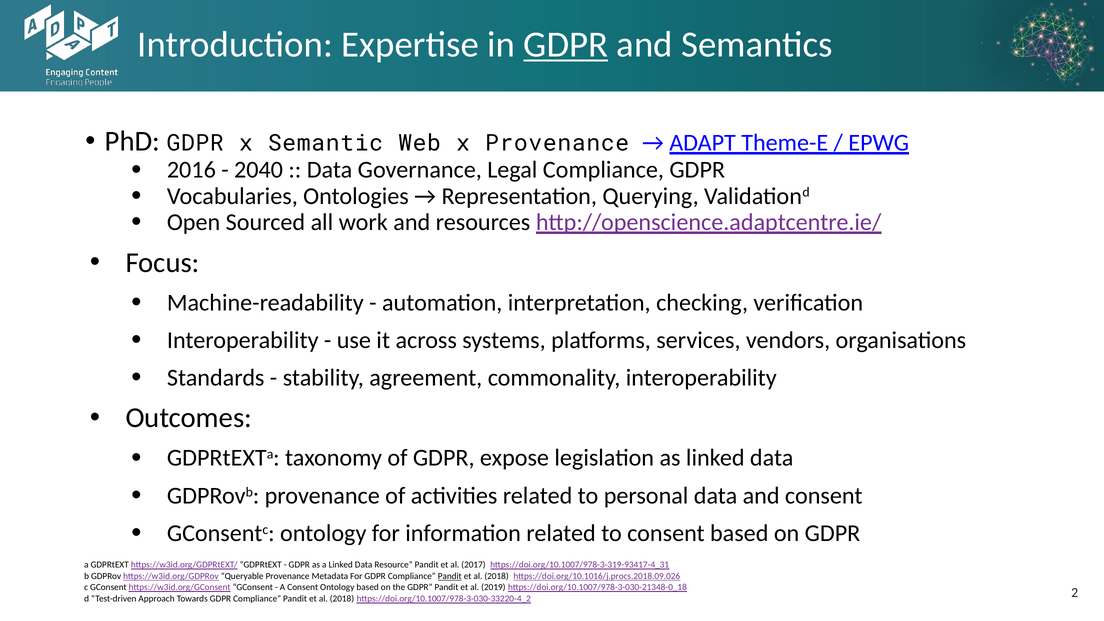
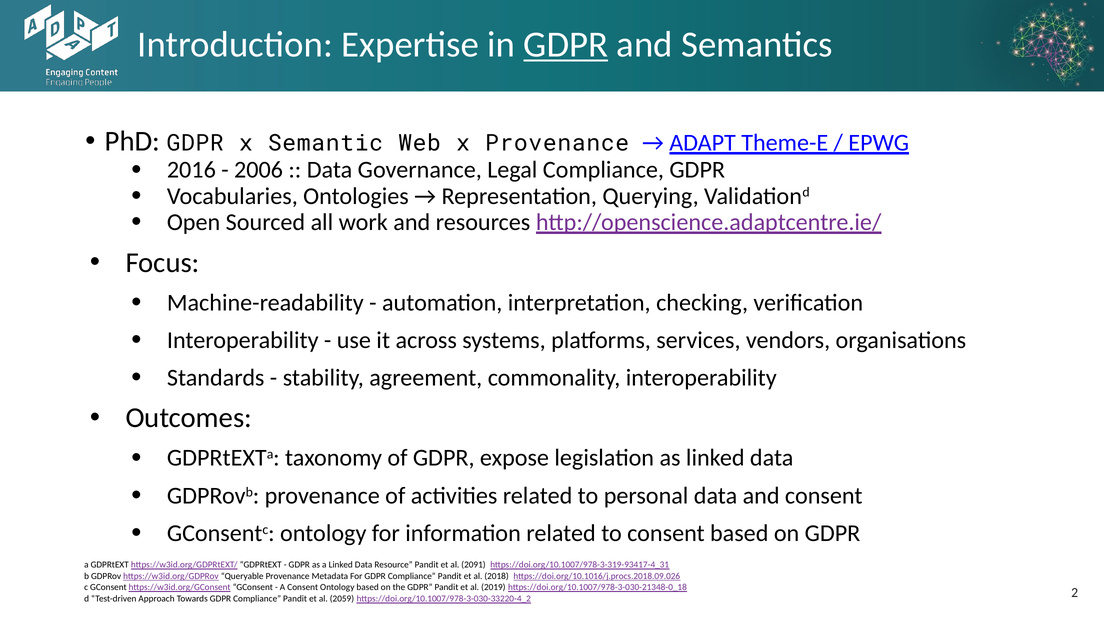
2040: 2040 -> 2006 (259, 170)
2017: 2017 -> 2091 (473, 565)
Pandit underline: present -> none (450, 576)
2018: 2018 -> 2059 (342, 599)
